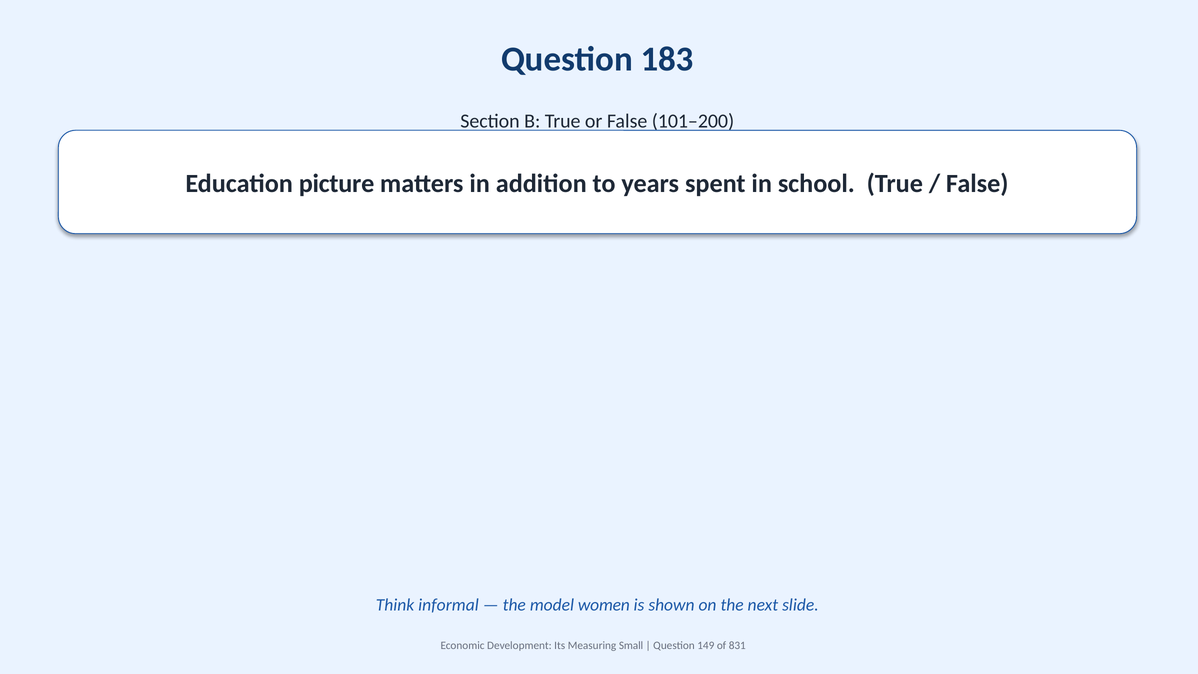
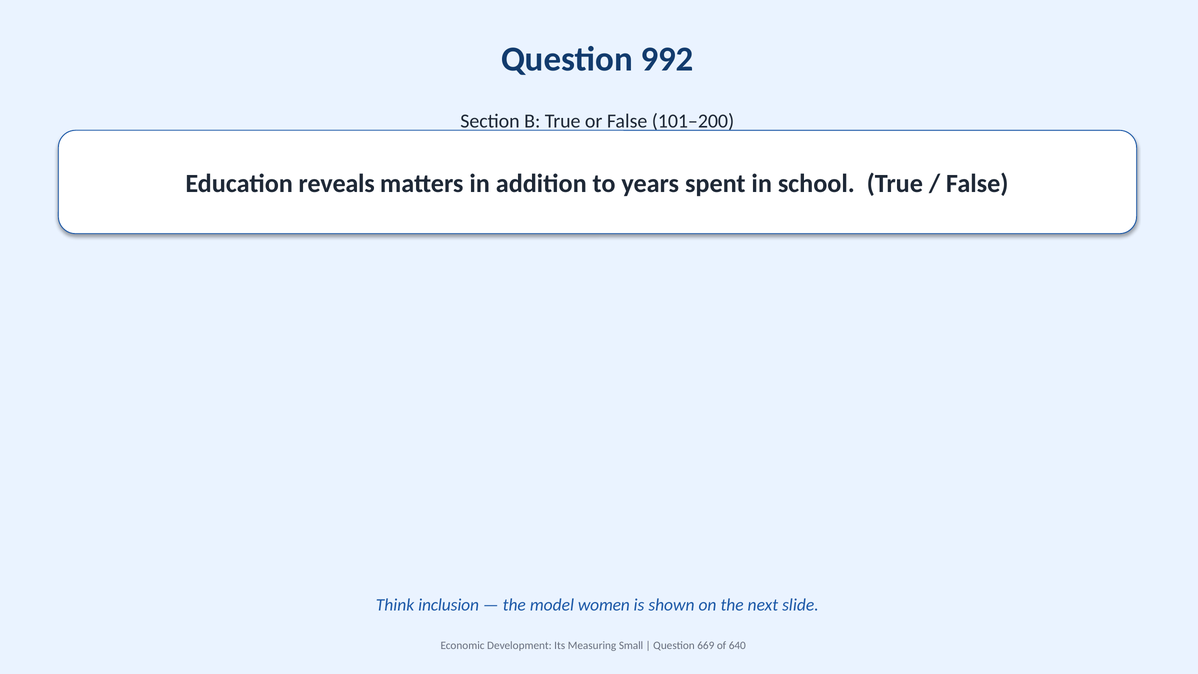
183: 183 -> 992 (667, 59)
picture: picture -> reveals (337, 184)
informal: informal -> inclusion (449, 605)
149: 149 -> 669 (706, 645)
831: 831 -> 640 (737, 645)
